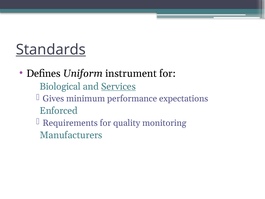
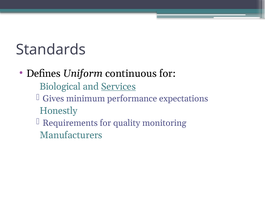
Standards underline: present -> none (51, 50)
instrument: instrument -> continuous (131, 73)
Enforced: Enforced -> Honestly (59, 111)
